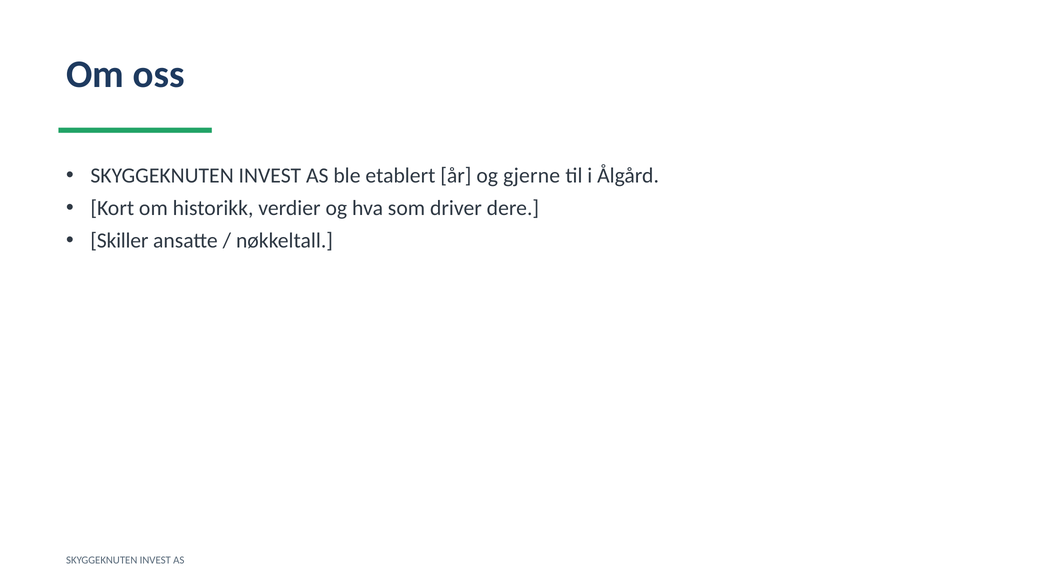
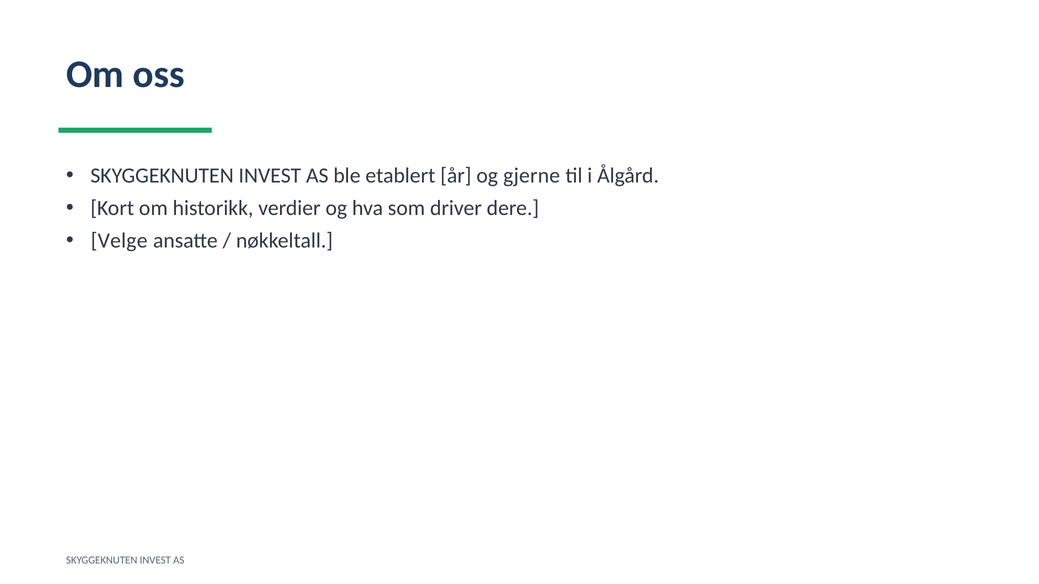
Skiller: Skiller -> Velge (119, 241)
